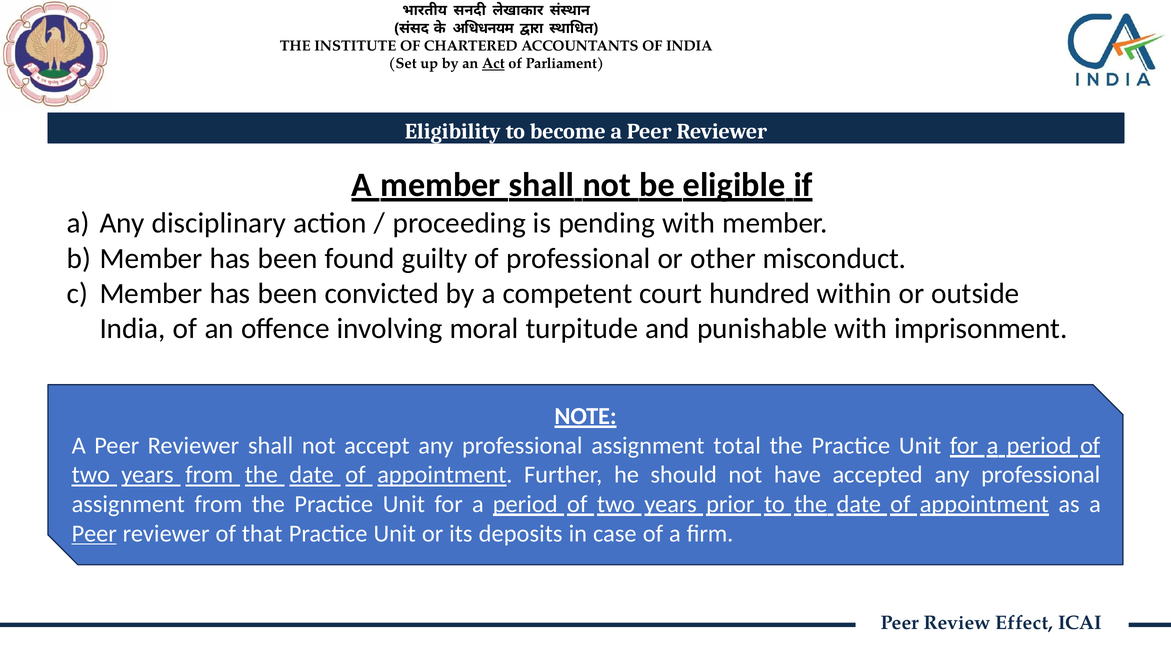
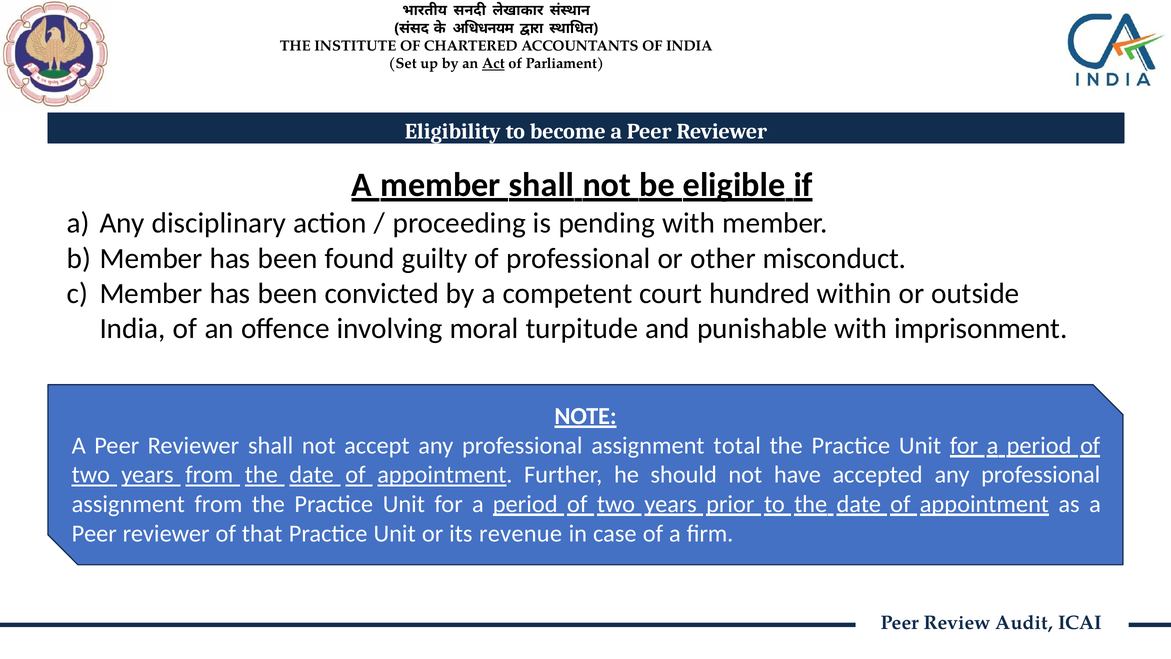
Peer underline: present -> none (94, 533)
deposits: deposits -> revenue (521, 533)
Effect: Effect -> Audit (1024, 622)
